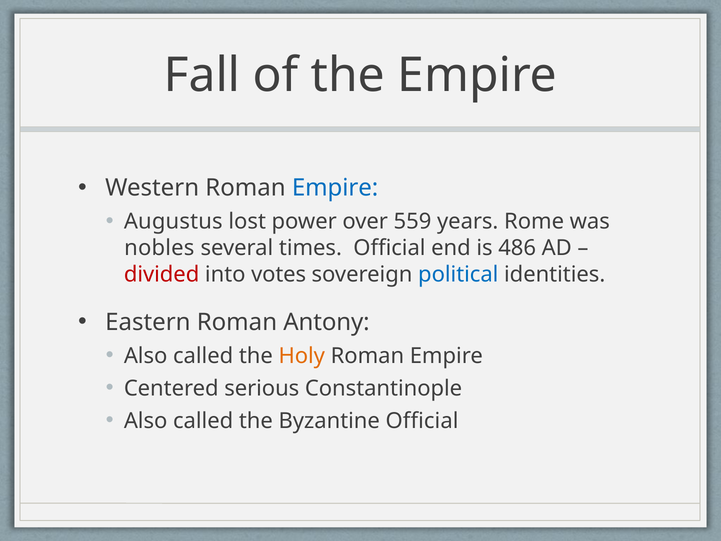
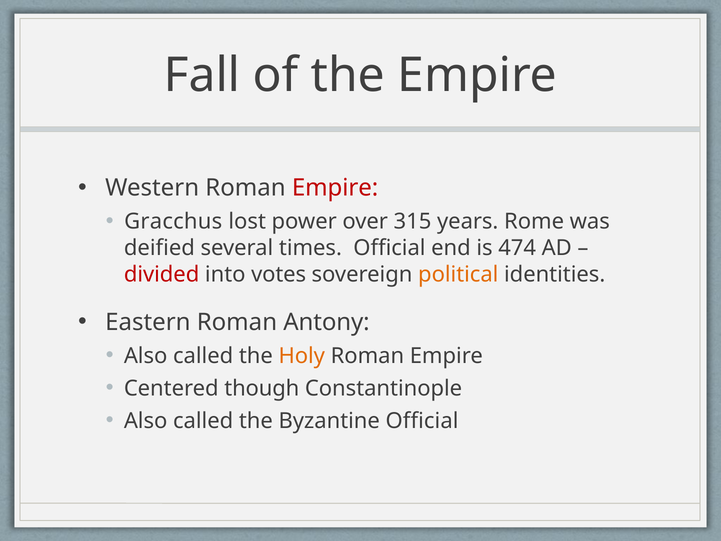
Empire colour: blue -> red (335, 188)
Augustus: Augustus -> Gracchus (173, 221)
559: 559 -> 315 (412, 221)
nobles: nobles -> deified (159, 248)
486: 486 -> 474 (517, 248)
political colour: blue -> orange (458, 274)
serious: serious -> though (262, 388)
